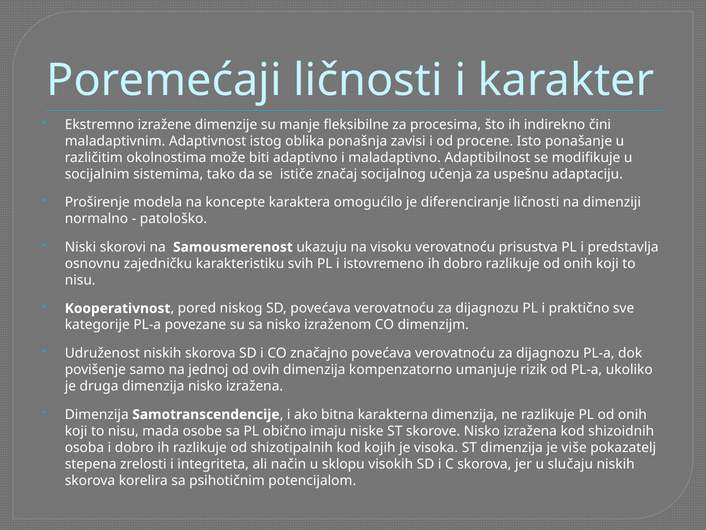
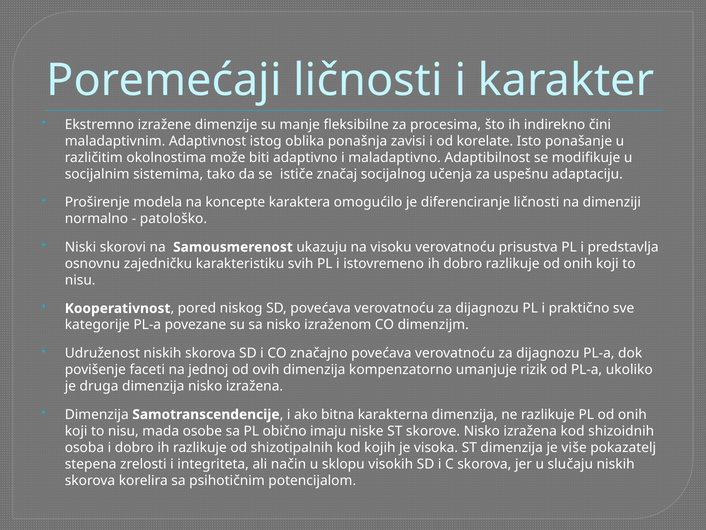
procene: procene -> korelate (485, 141)
samo: samo -> faceti (147, 369)
